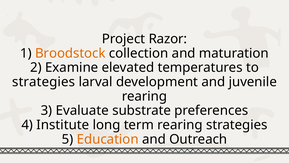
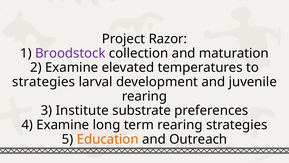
Broodstock colour: orange -> purple (70, 53)
Evaluate: Evaluate -> Institute (82, 110)
4 Institute: Institute -> Examine (63, 125)
